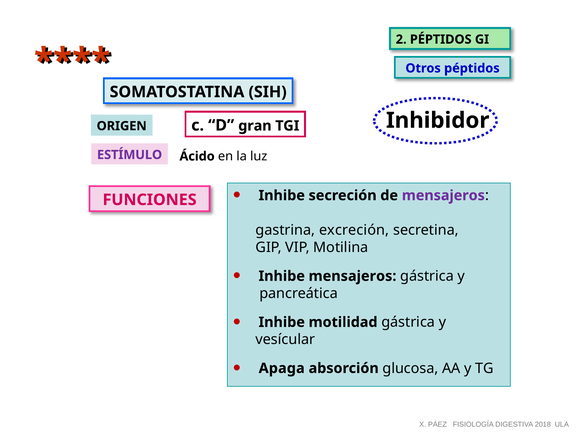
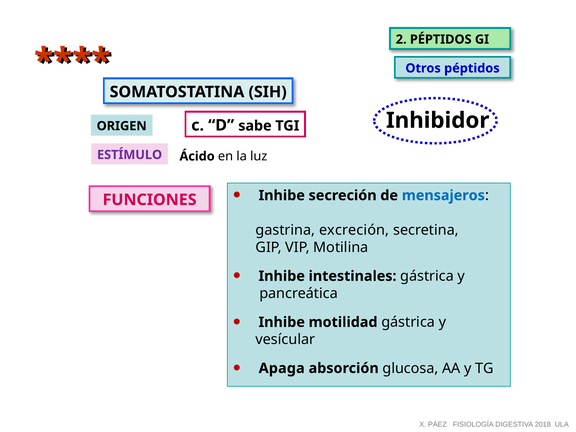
gran: gran -> sabe (255, 126)
mensajeros colour: purple -> blue (443, 195)
Inhibe mensajeros: mensajeros -> intestinales (353, 276)
